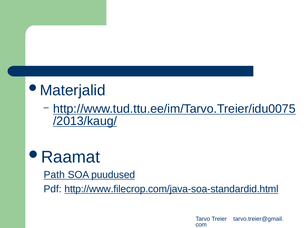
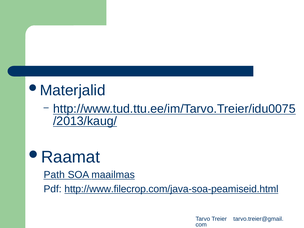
puudused: puudused -> maailmas (113, 175)
http://www.filecrop.com/java-soa-standardid.html: http://www.filecrop.com/java-soa-standardid.html -> http://www.filecrop.com/java-soa-peamiseid.html (171, 189)
